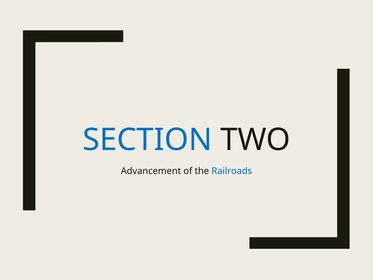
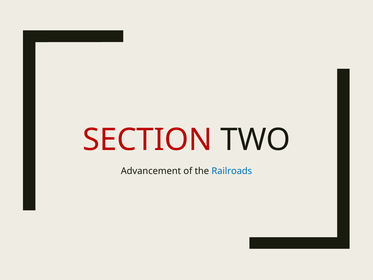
SECTION colour: blue -> red (147, 140)
